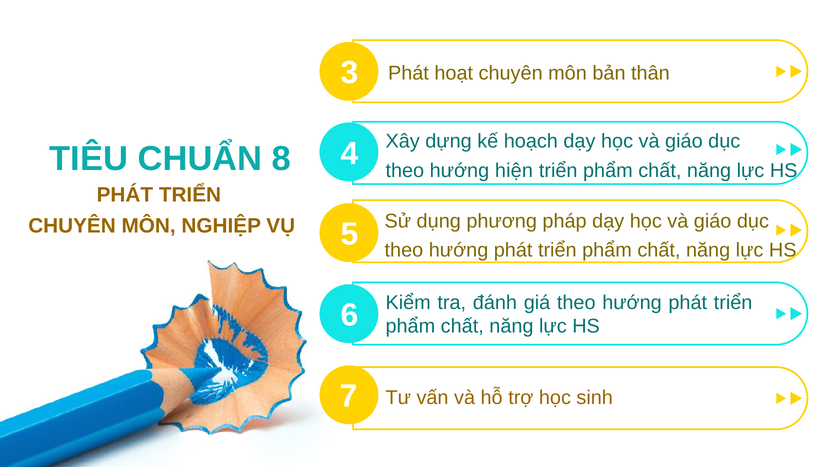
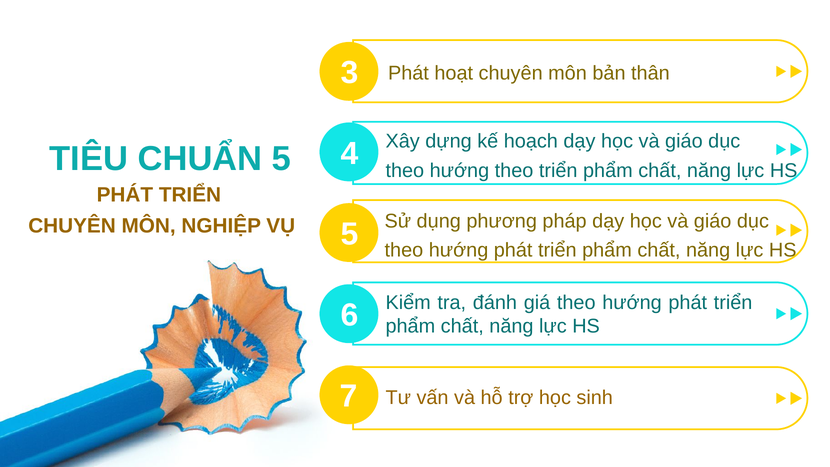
CHUẨN 8: 8 -> 5 (281, 159)
hướng hiện: hiện -> theo (514, 170)
